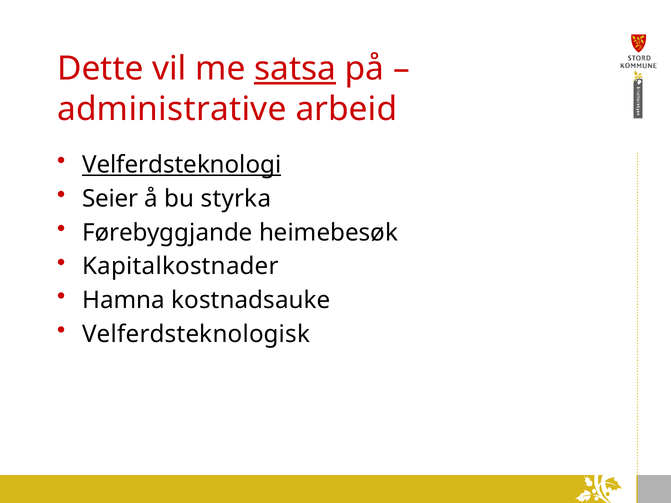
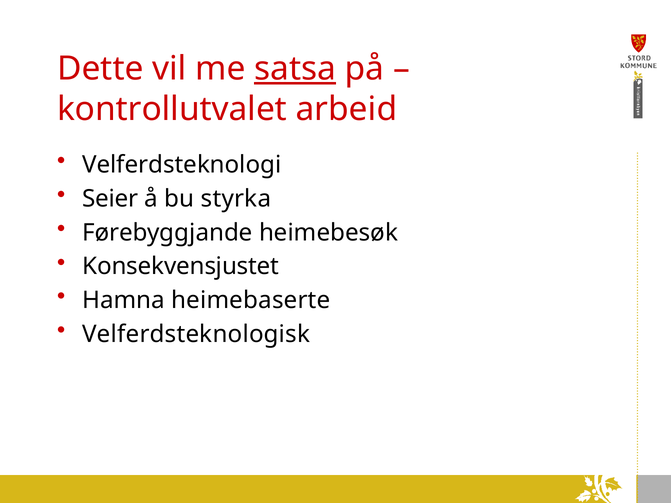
administrative: administrative -> kontrollutvalet (172, 109)
Velferdsteknologi underline: present -> none (182, 165)
Kapitalkostnader: Kapitalkostnader -> Konsekvensjustet (181, 267)
kostnadsauke: kostnadsauke -> heimebaserte (251, 301)
